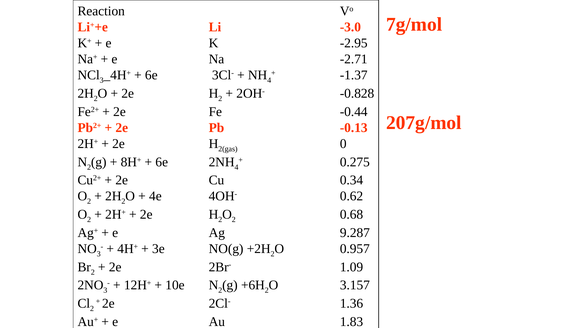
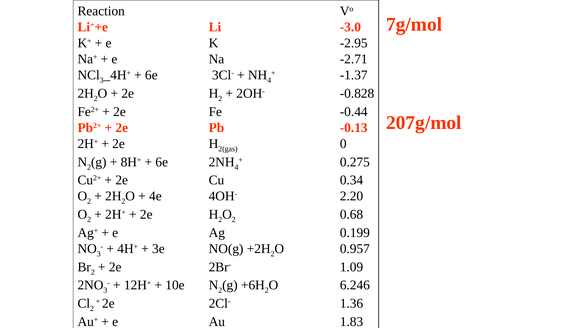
0.62: 0.62 -> 2.20 (352, 196)
9.287: 9.287 -> 0.199 (355, 233)
3.157: 3.157 -> 6.246 (355, 285)
